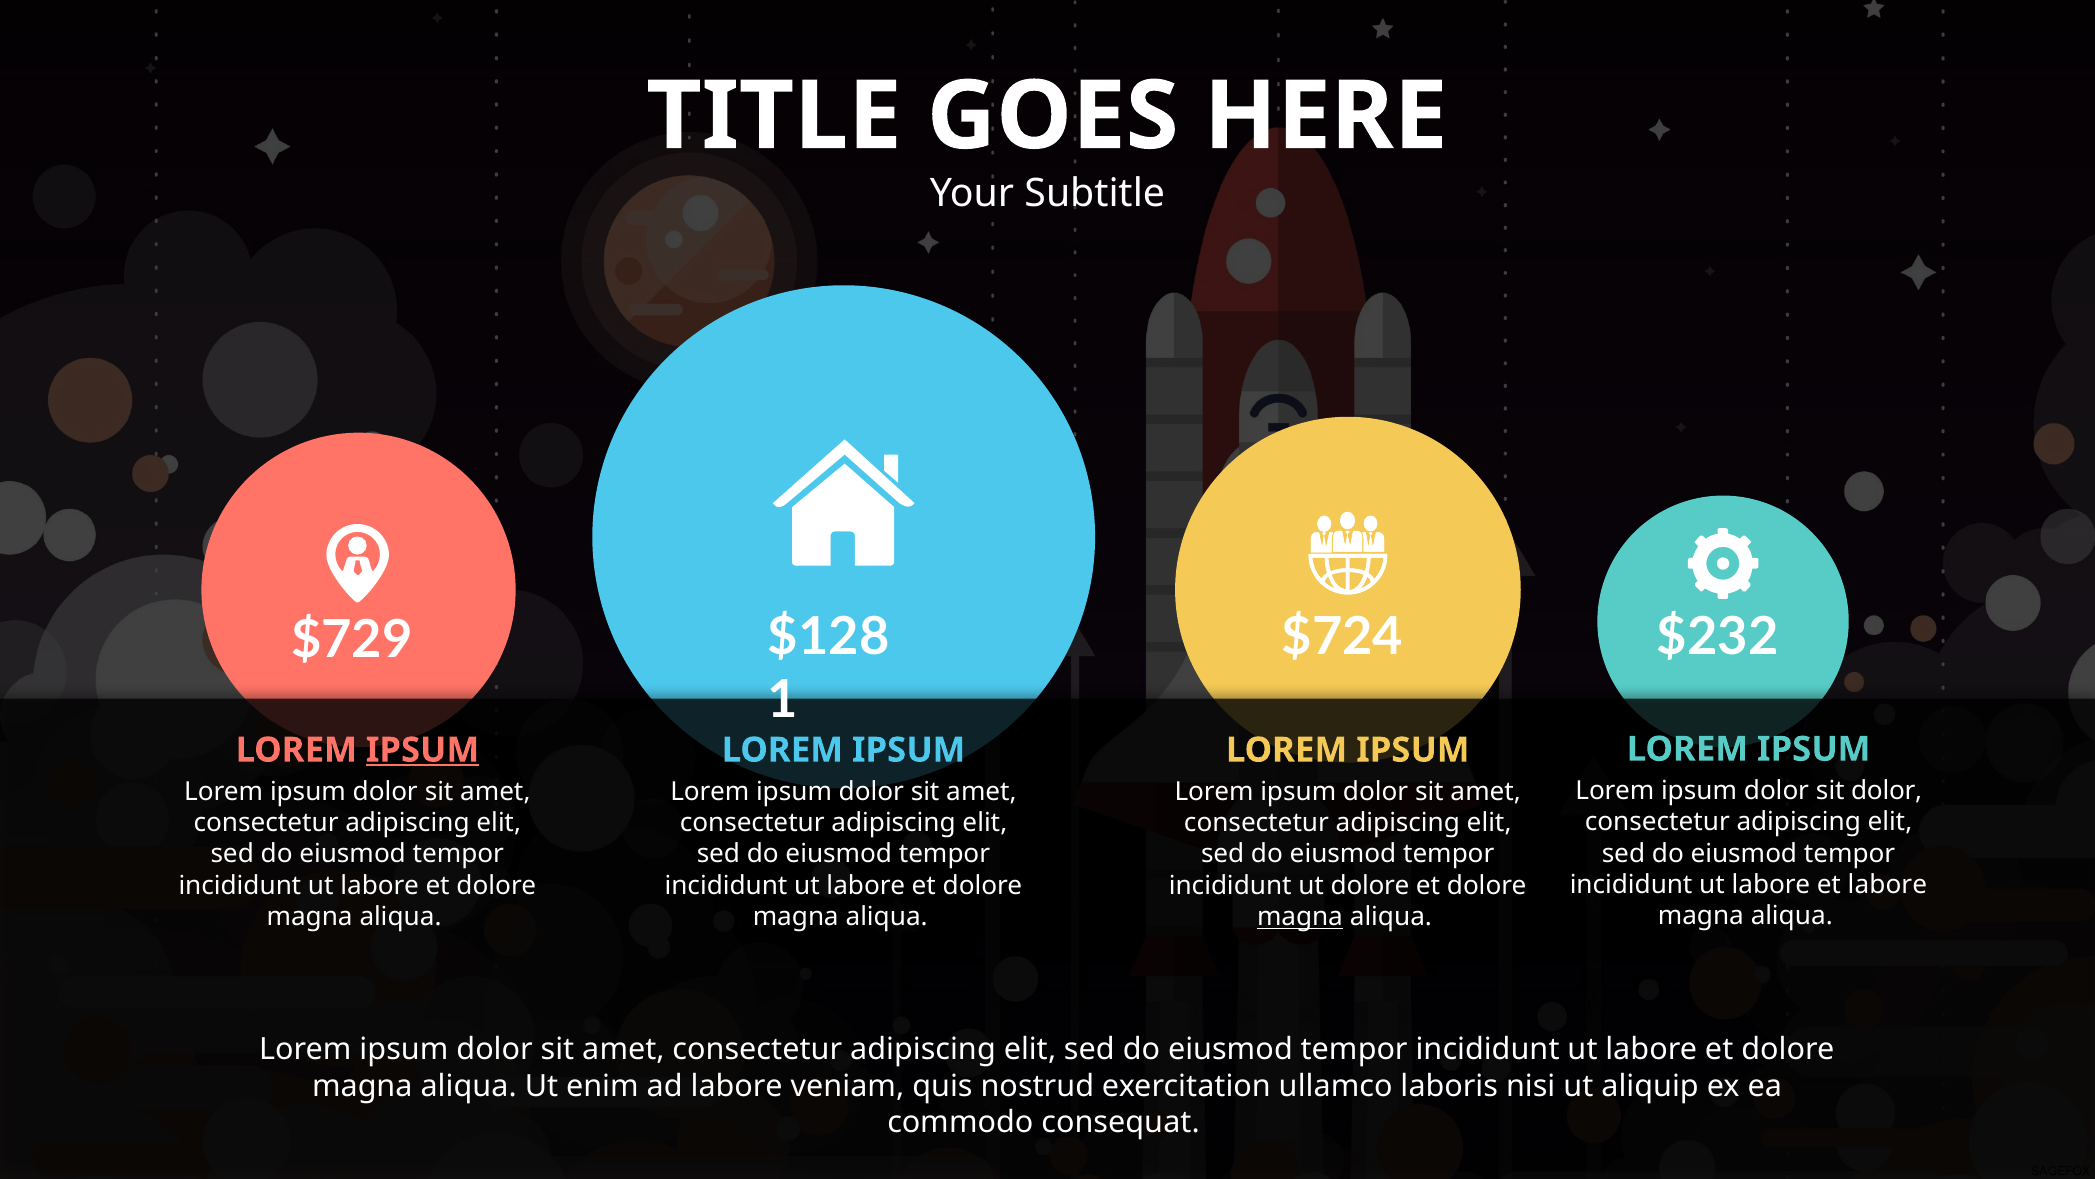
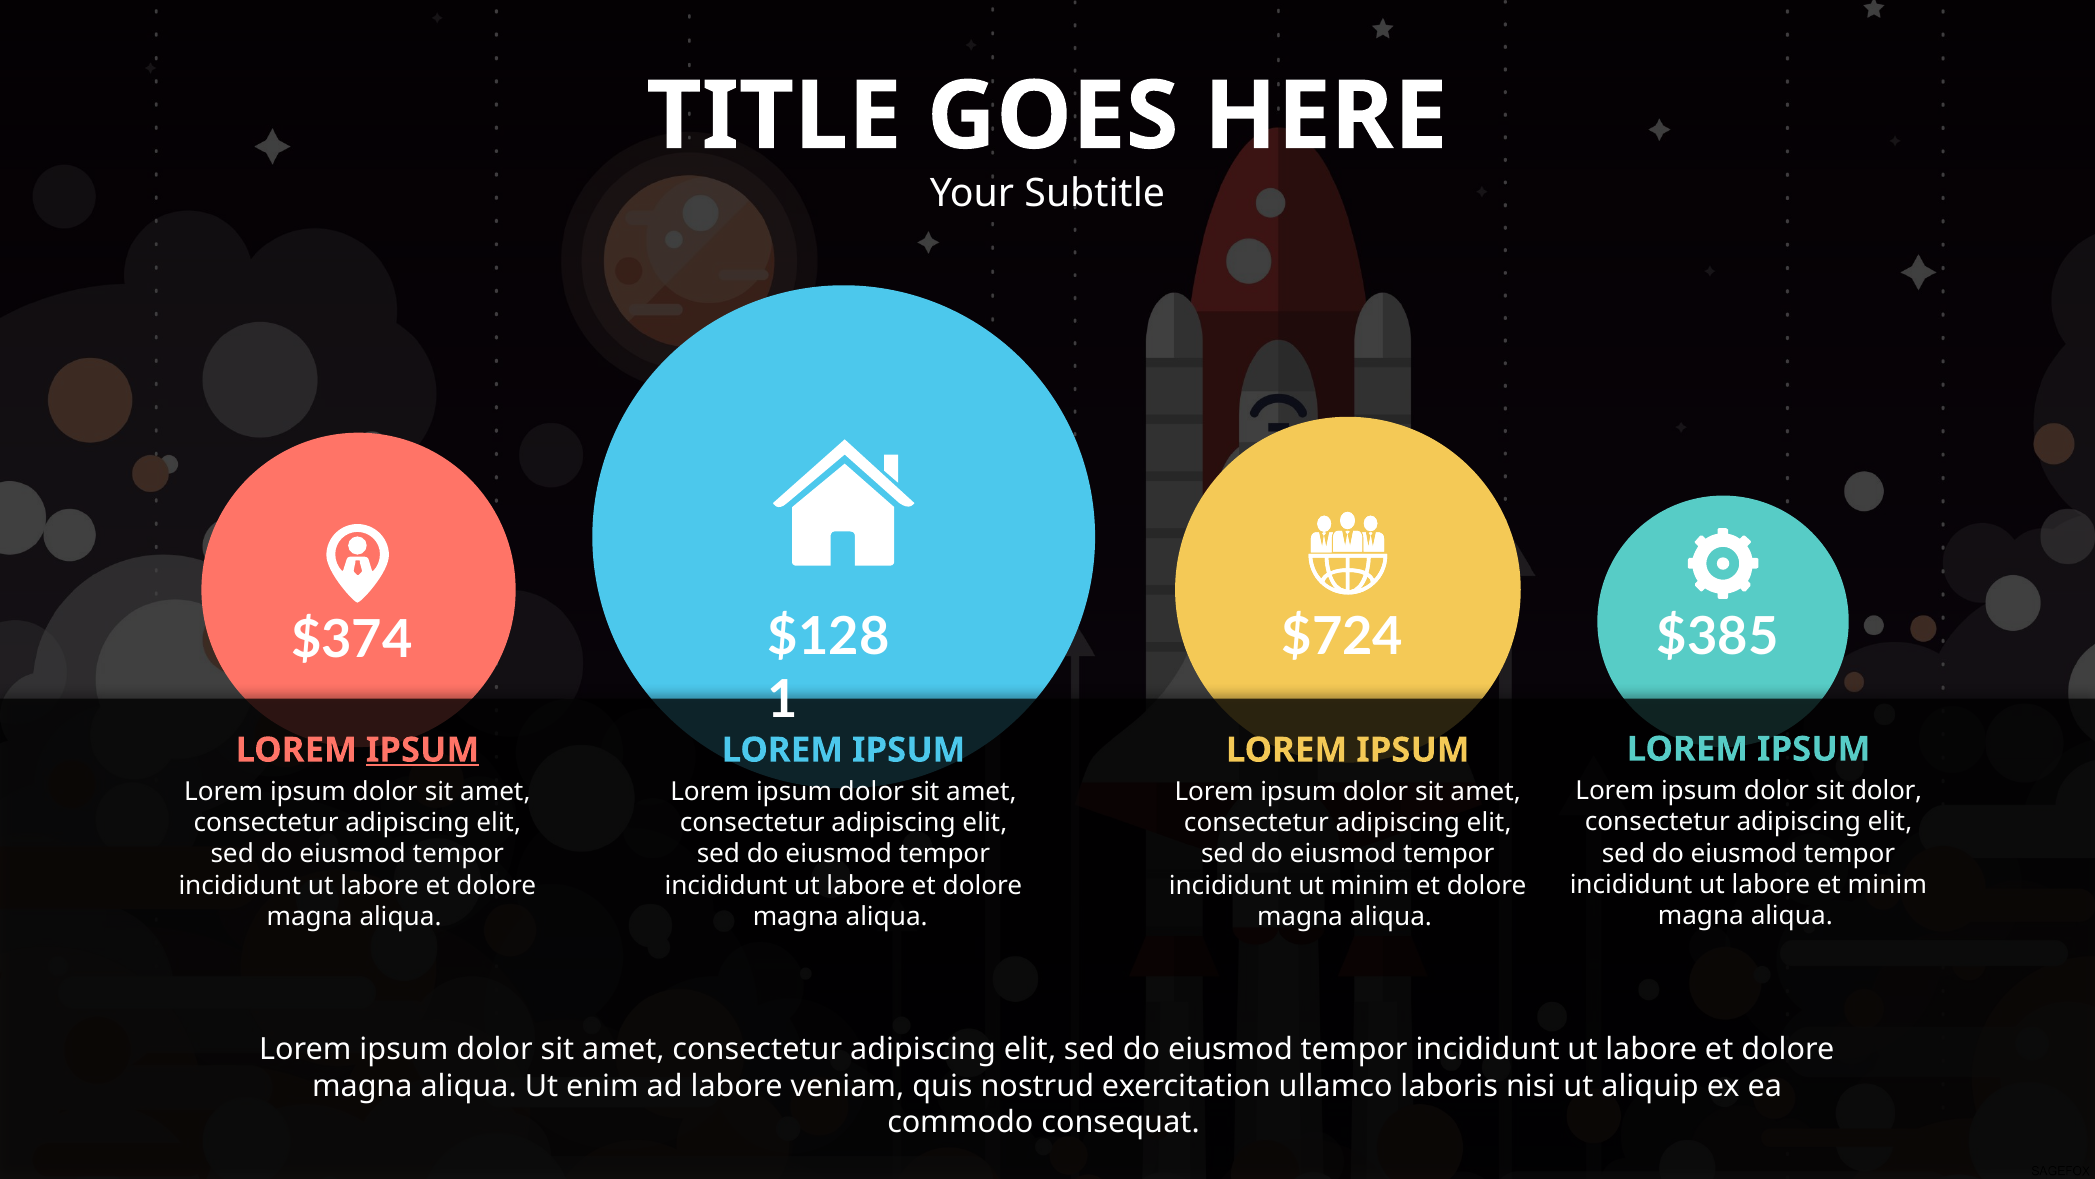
$232: $232 -> $385 (1718, 637)
$729: $729 -> $374 (352, 639)
et labore: labore -> minim (1887, 884)
ut dolore: dolore -> minim (1370, 885)
magna underline: present -> none (1300, 917)
